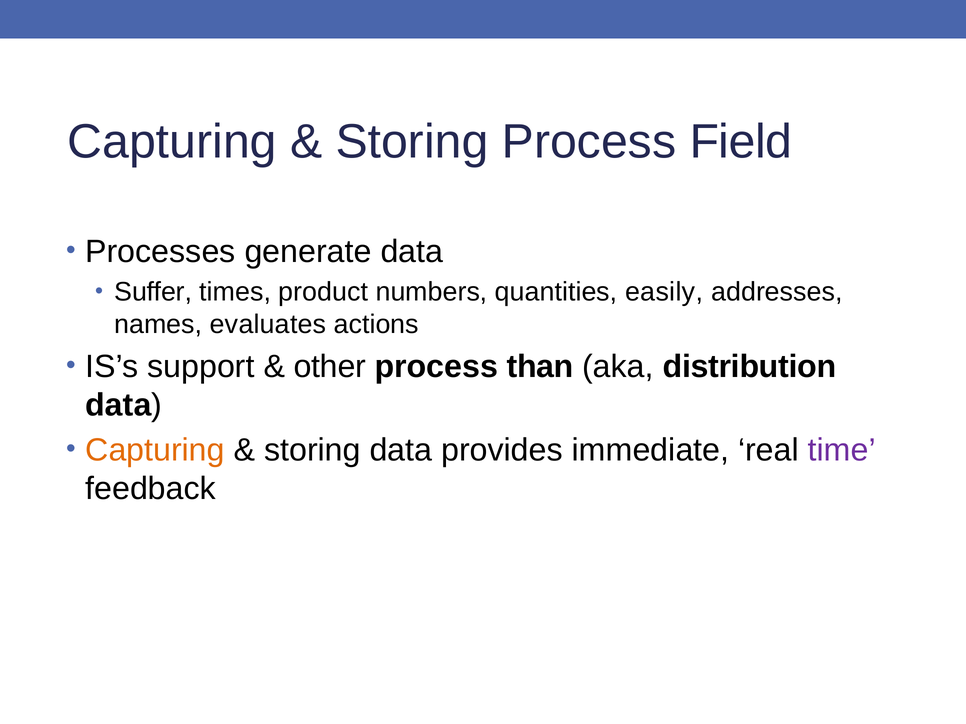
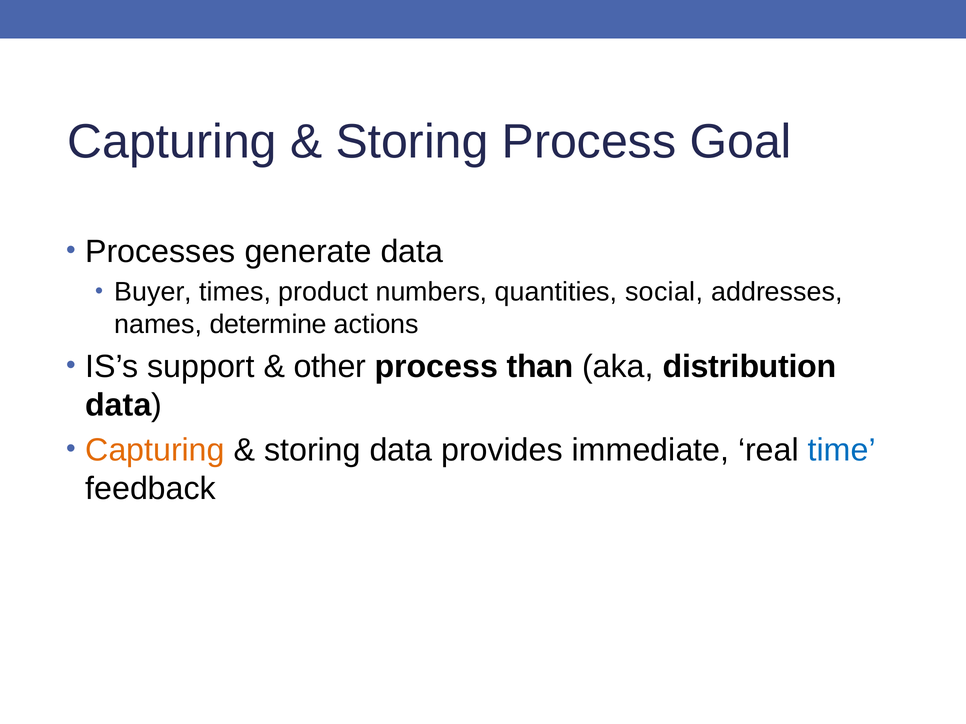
Field: Field -> Goal (741, 142)
Suffer: Suffer -> Buyer (153, 292)
easily: easily -> social (664, 292)
evaluates: evaluates -> determine (268, 324)
time colour: purple -> blue (842, 450)
